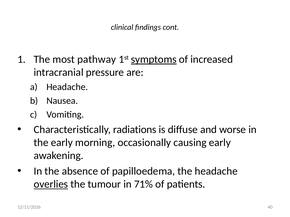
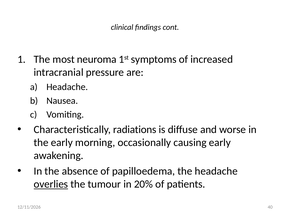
pathway: pathway -> neuroma (97, 59)
symptoms underline: present -> none (154, 59)
71%: 71% -> 20% (143, 185)
